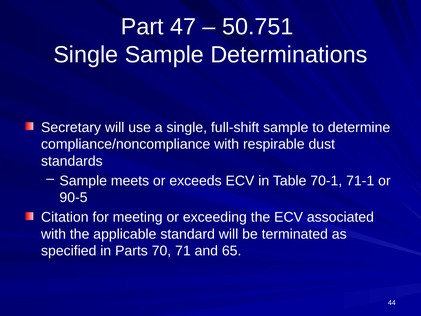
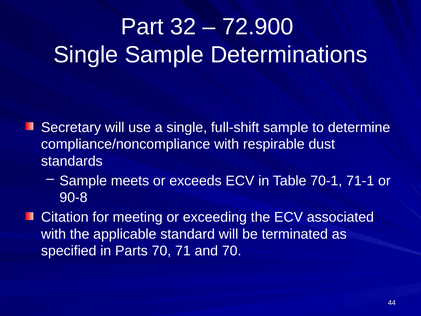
47: 47 -> 32 (183, 27)
50.751: 50.751 -> 72.900 (258, 27)
90-5: 90-5 -> 90-8 (74, 197)
and 65: 65 -> 70 (232, 251)
